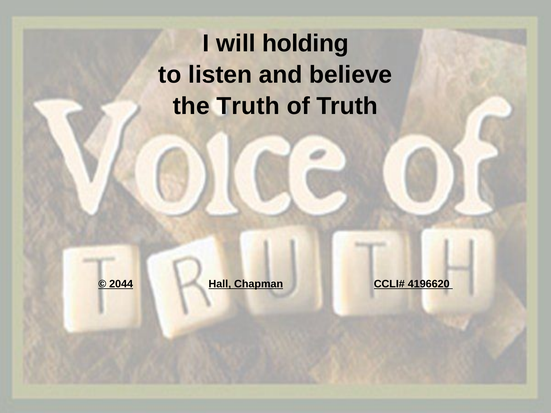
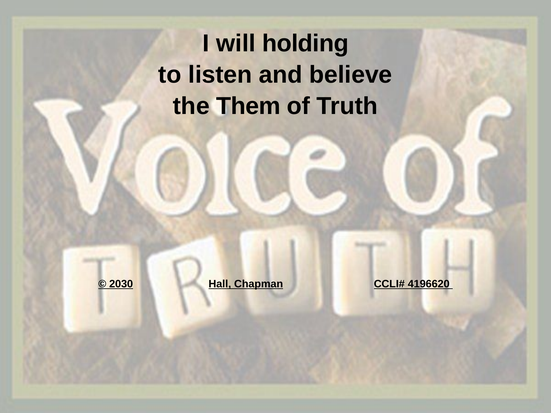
the Truth: Truth -> Them (248, 106)
2044: 2044 -> 2030 (121, 284)
